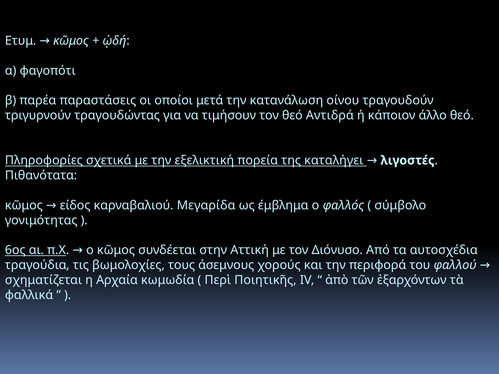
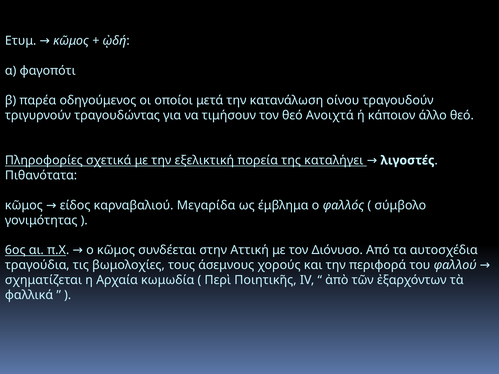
παραστάσεις: παραστάσεις -> οδηγούμενος (98, 101)
Αντιδρά: Αντιδρά -> Ανοιχτά (330, 116)
